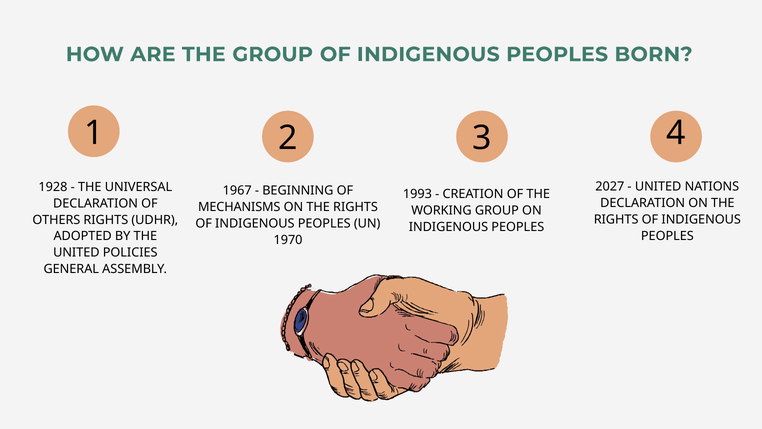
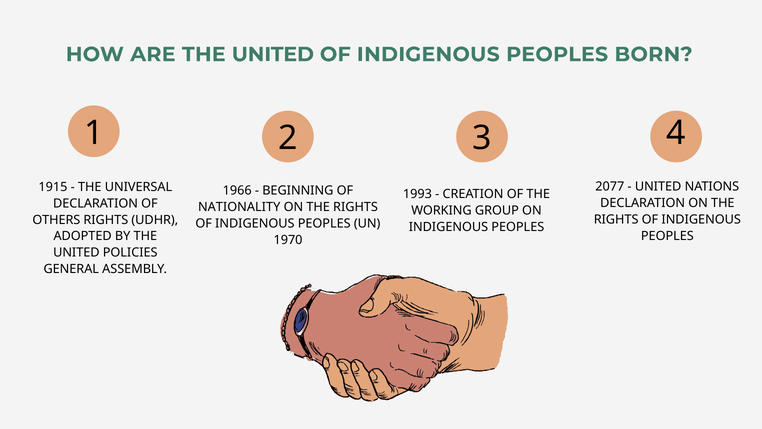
ARE THE GROUP: GROUP -> UNITED (273, 54)
2027: 2027 -> 2077 (610, 186)
1928: 1928 -> 1915 (53, 187)
1967: 1967 -> 1966 (237, 190)
MECHANISMS: MECHANISMS -> NATIONALITY (239, 207)
